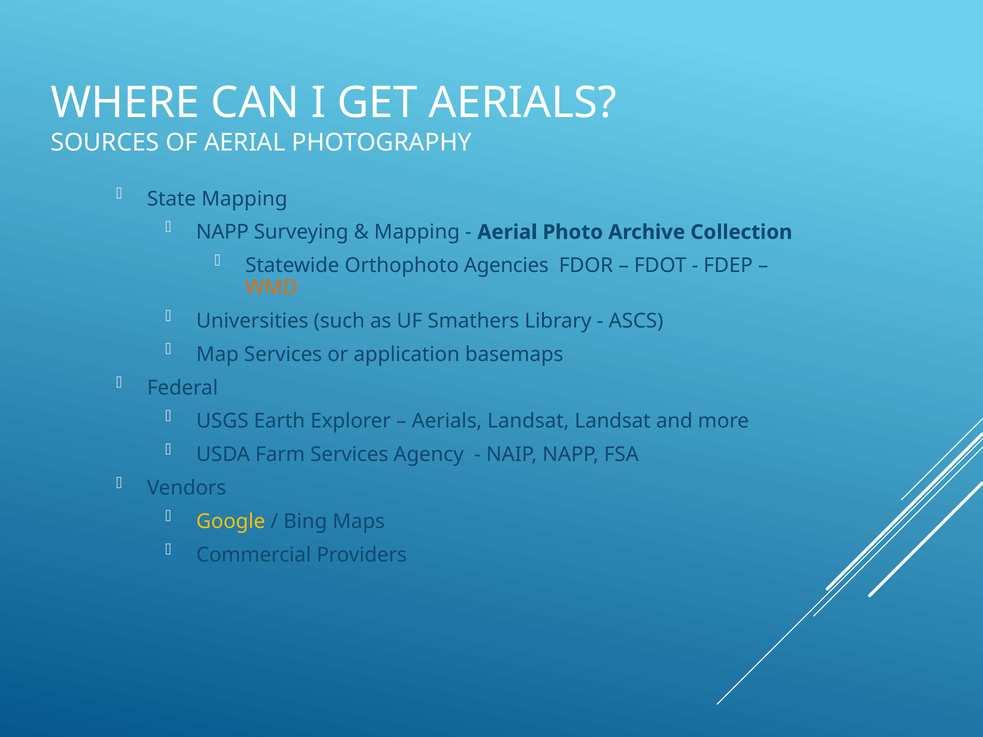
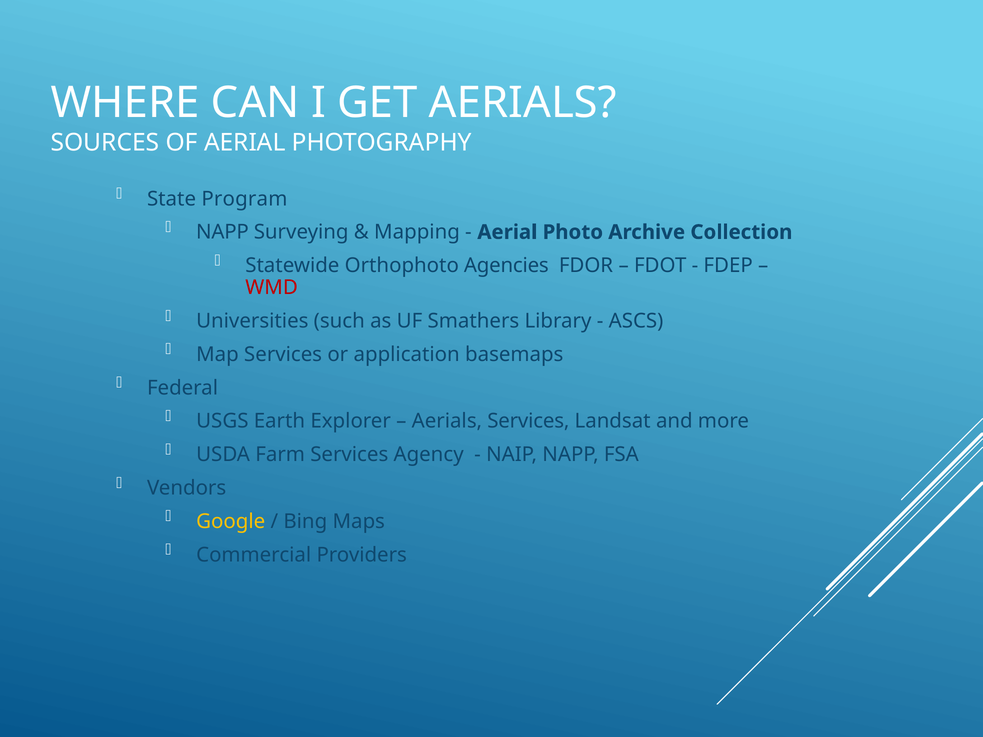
State Mapping: Mapping -> Program (244, 199)
WMD colour: orange -> red (272, 288)
Aerials Landsat: Landsat -> Services (528, 421)
